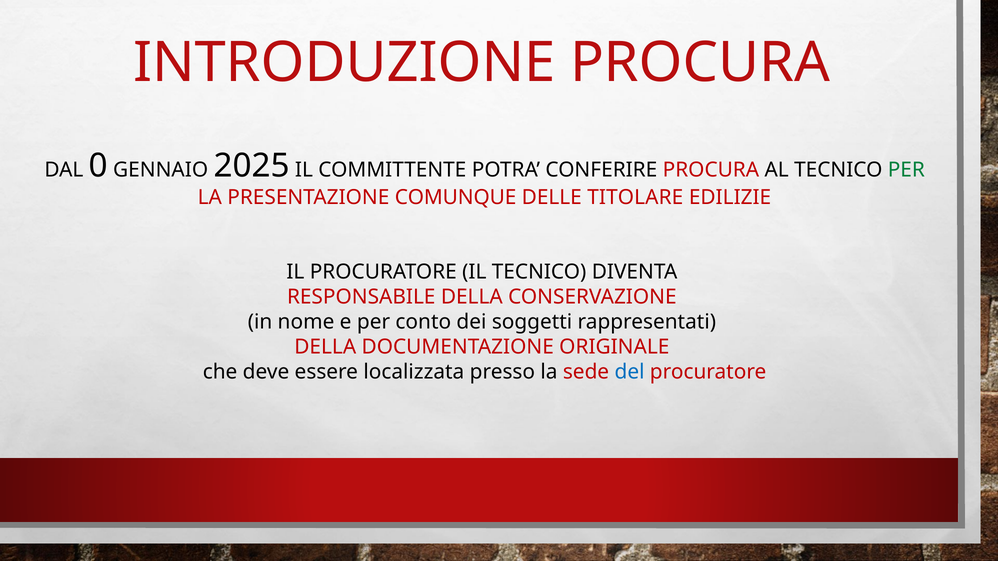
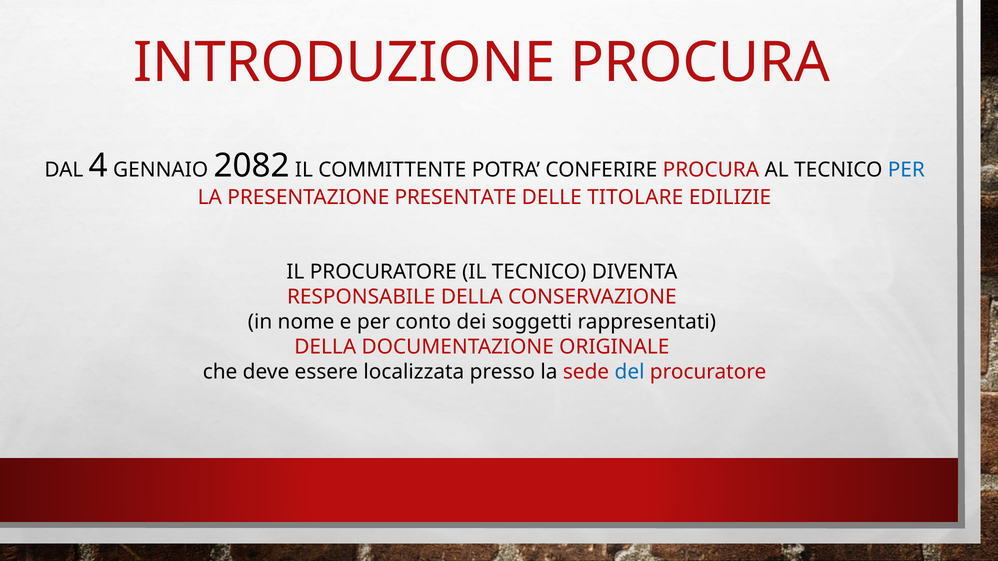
0: 0 -> 4 (98, 166)
2025: 2025 -> 2082 (252, 166)
PER colour: green -> blue (906, 170)
COMUNQUE: COMUNQUE -> PRESENTATE (456, 197)
